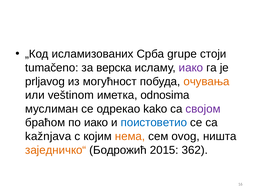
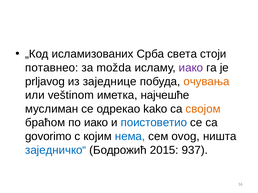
grupe: grupe -> света (182, 54)
tumačeno: tumačeno -> потавнео (52, 68)
верска: верска -> možda (114, 68)
могућност: могућност -> заједнице (110, 82)
odnosima: odnosima -> најчешће (165, 95)
својом colour: purple -> orange (203, 109)
kažnjava: kažnjava -> govorimo (48, 137)
нема colour: orange -> blue (130, 137)
заједничко“ colour: orange -> blue (56, 150)
362: 362 -> 937 (195, 150)
